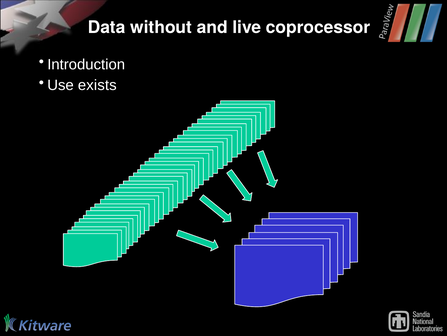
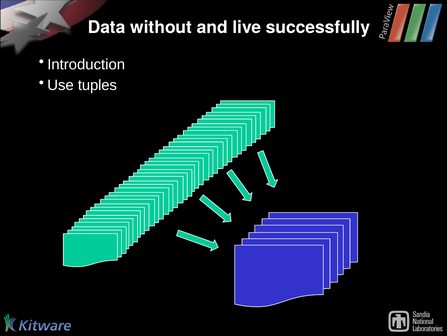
coprocessor: coprocessor -> successfully (318, 27)
exists: exists -> tuples (97, 85)
